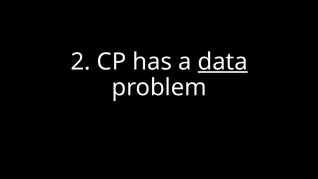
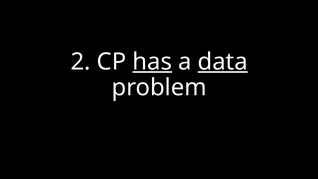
has underline: none -> present (152, 62)
